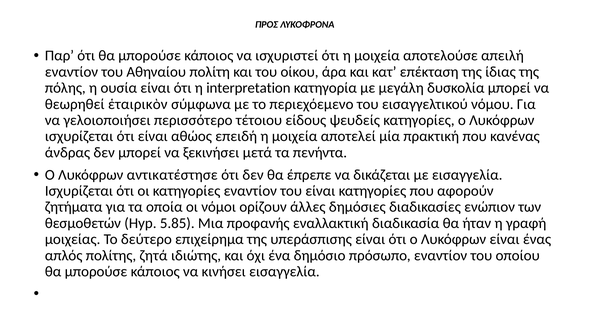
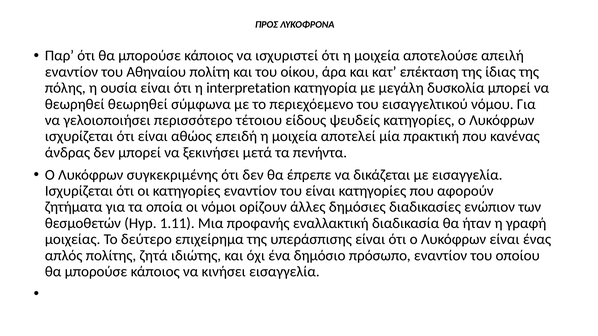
θεωρηθεί ἑταιρικὸν: ἑταιρικὸν -> θεωρηθεί (138, 104)
αντικατέστησε: αντικατέστησε -> συγκεκριμένης (172, 175)
5.85: 5.85 -> 1.11 (177, 223)
